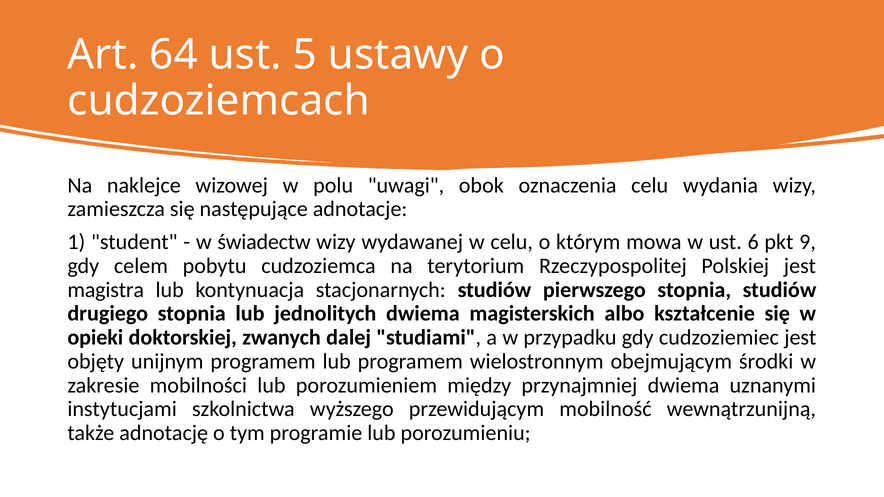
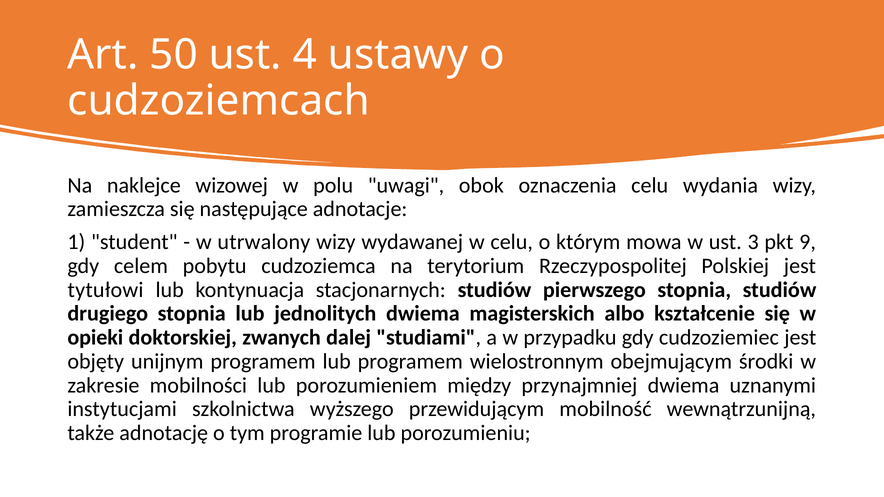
64: 64 -> 50 (174, 55)
5: 5 -> 4 (305, 55)
świadectw: świadectw -> utrwalony (264, 242)
6: 6 -> 3 (753, 242)
magistra: magistra -> tytułowi (106, 290)
